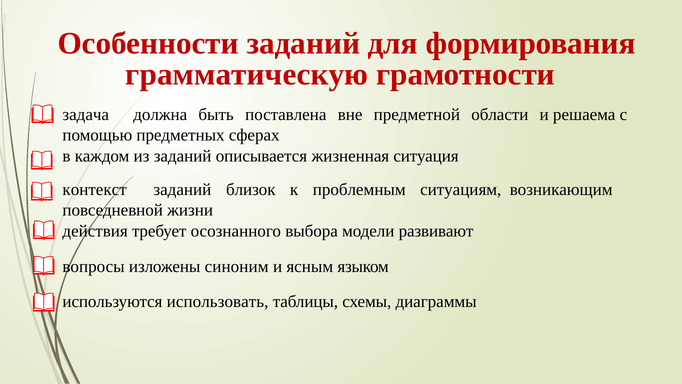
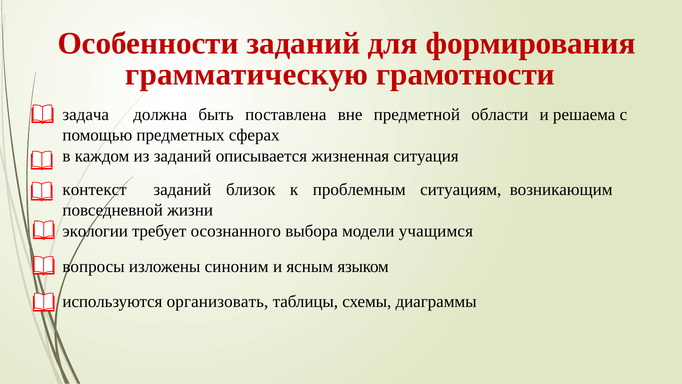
действия: действия -> экологии (95, 231)
развивают: развивают -> учащимся (436, 231)
использовать: использовать -> организовать (218, 301)
